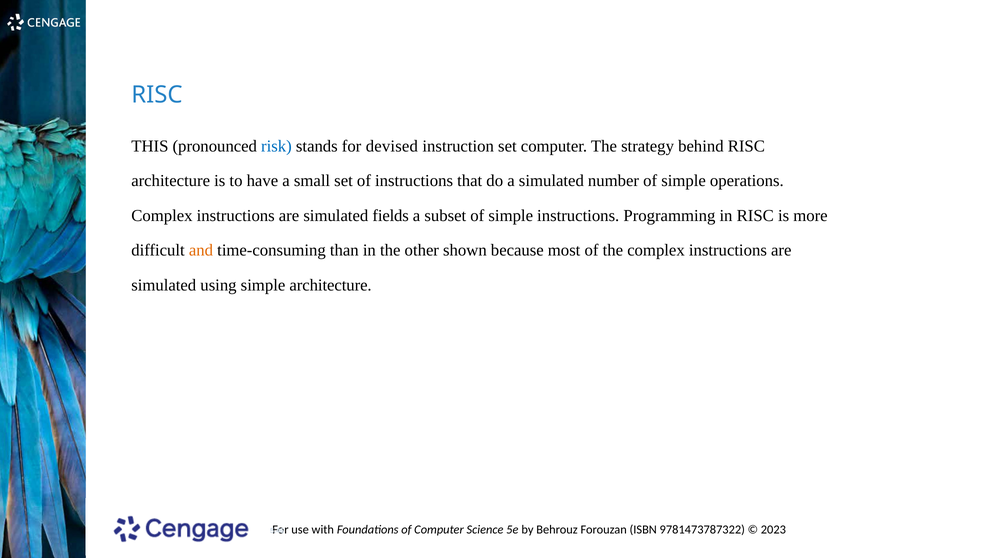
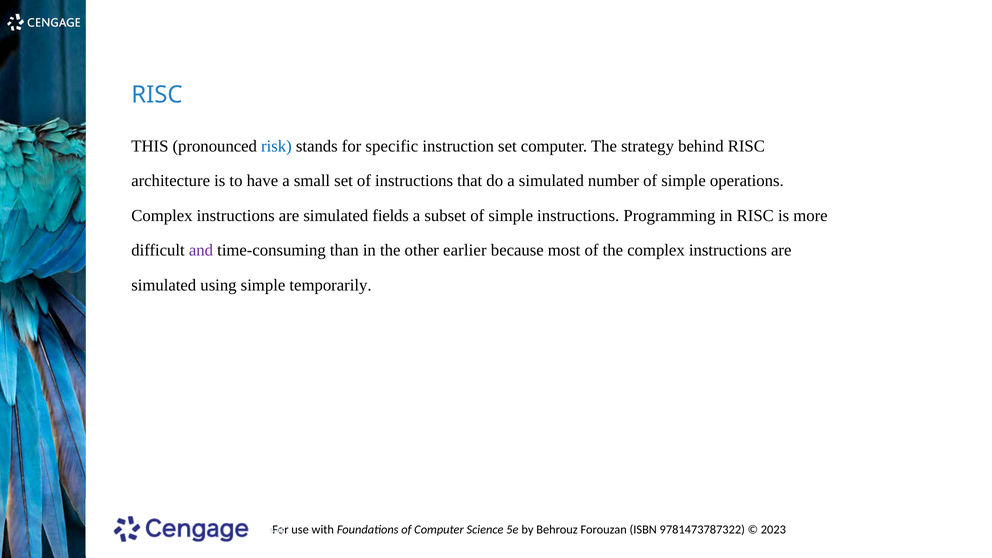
devised: devised -> specific (392, 146)
and colour: orange -> purple (201, 250)
shown: shown -> earlier (465, 250)
simple architecture: architecture -> temporarily (331, 285)
